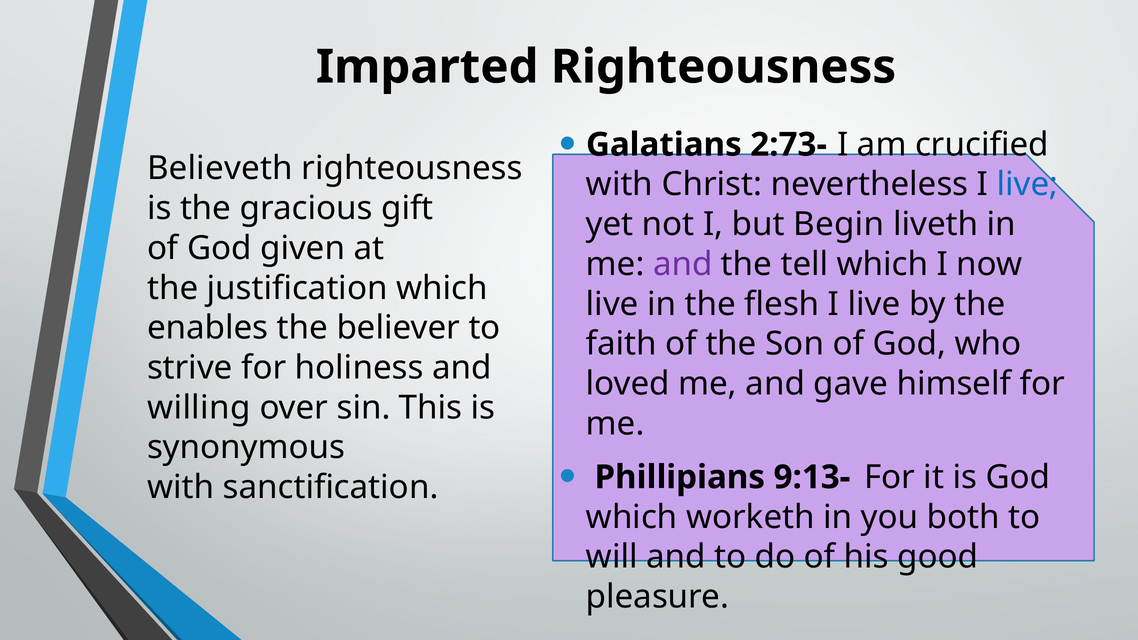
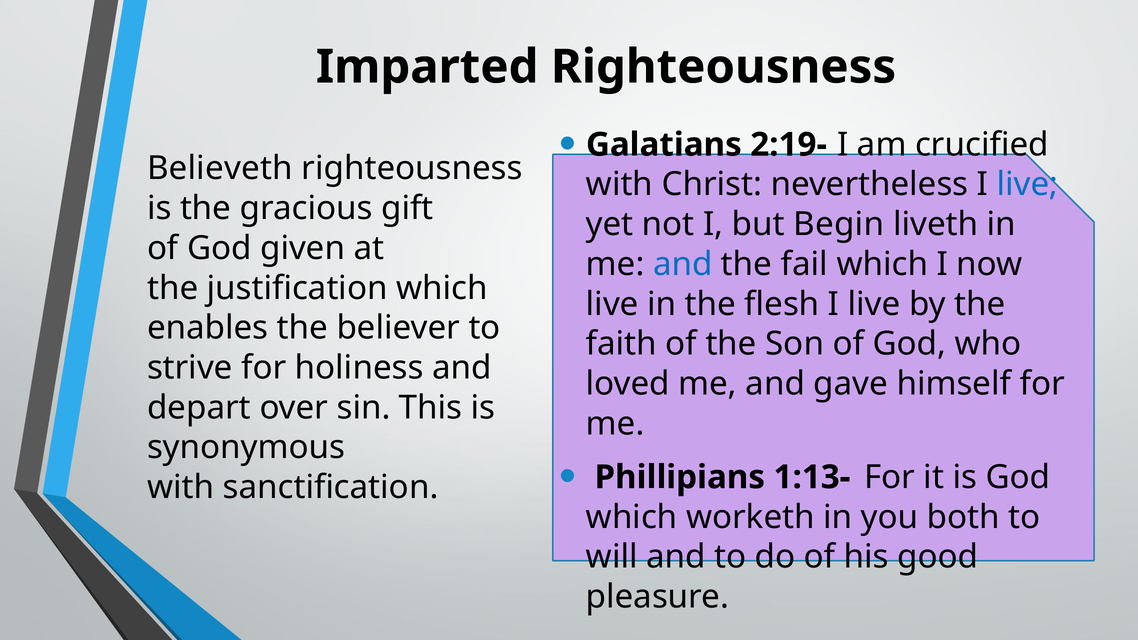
2:73-: 2:73- -> 2:19- (789, 145)
and colour: purple -> blue (683, 264)
tell: tell -> fail (804, 264)
willing: willing -> depart (199, 408)
9:13-: 9:13- -> 1:13- (812, 477)
